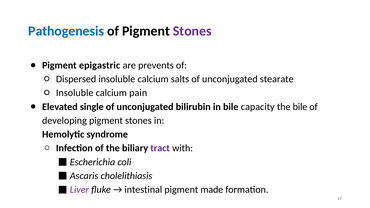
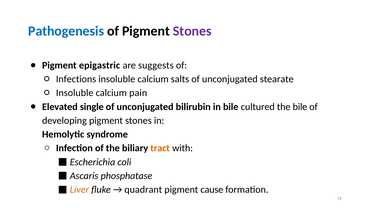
prevents: prevents -> suggests (156, 65)
Dispersed: Dispersed -> Infections (76, 79)
capacity: capacity -> cultured (258, 107)
tract colour: purple -> orange (160, 148)
cholelithiasis: cholelithiasis -> phosphatase (126, 176)
Liver colour: purple -> orange (79, 190)
intestinal: intestinal -> quadrant (143, 190)
made: made -> cause (212, 190)
